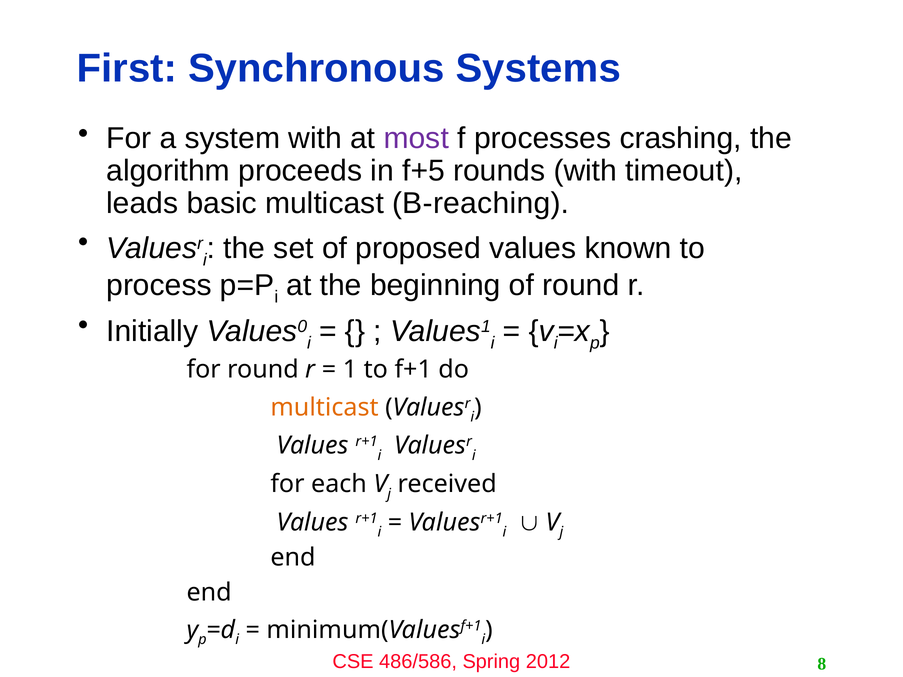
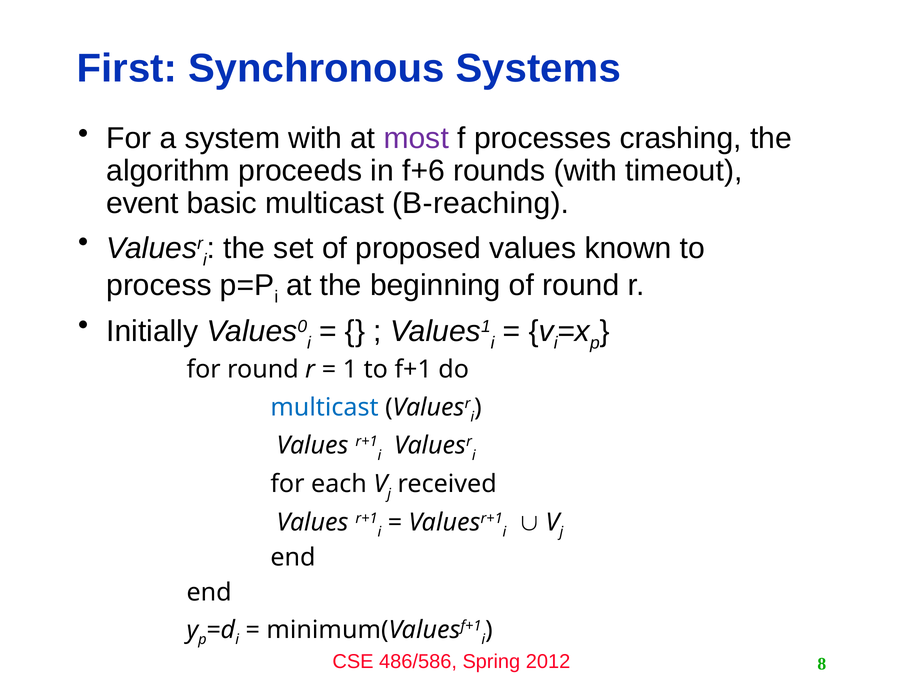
f+5: f+5 -> f+6 (424, 171)
leads: leads -> event (142, 204)
multicast colour: orange -> blue (325, 407)
